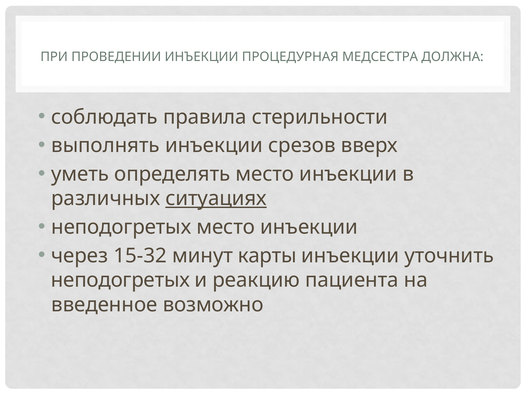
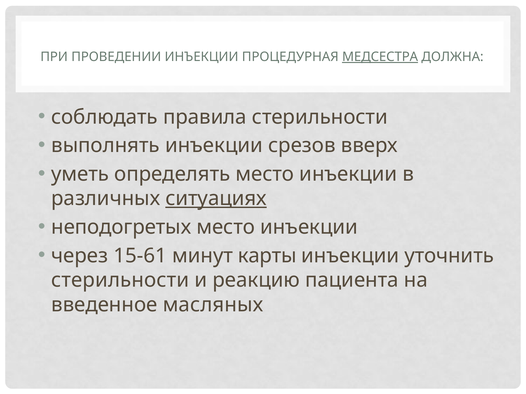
МЕДСЕСТРА underline: none -> present (380, 57)
15-32: 15-32 -> 15-61 (140, 256)
неподогретых: неподогретых -> стерильности (120, 280)
возможно: возможно -> масляных (213, 305)
